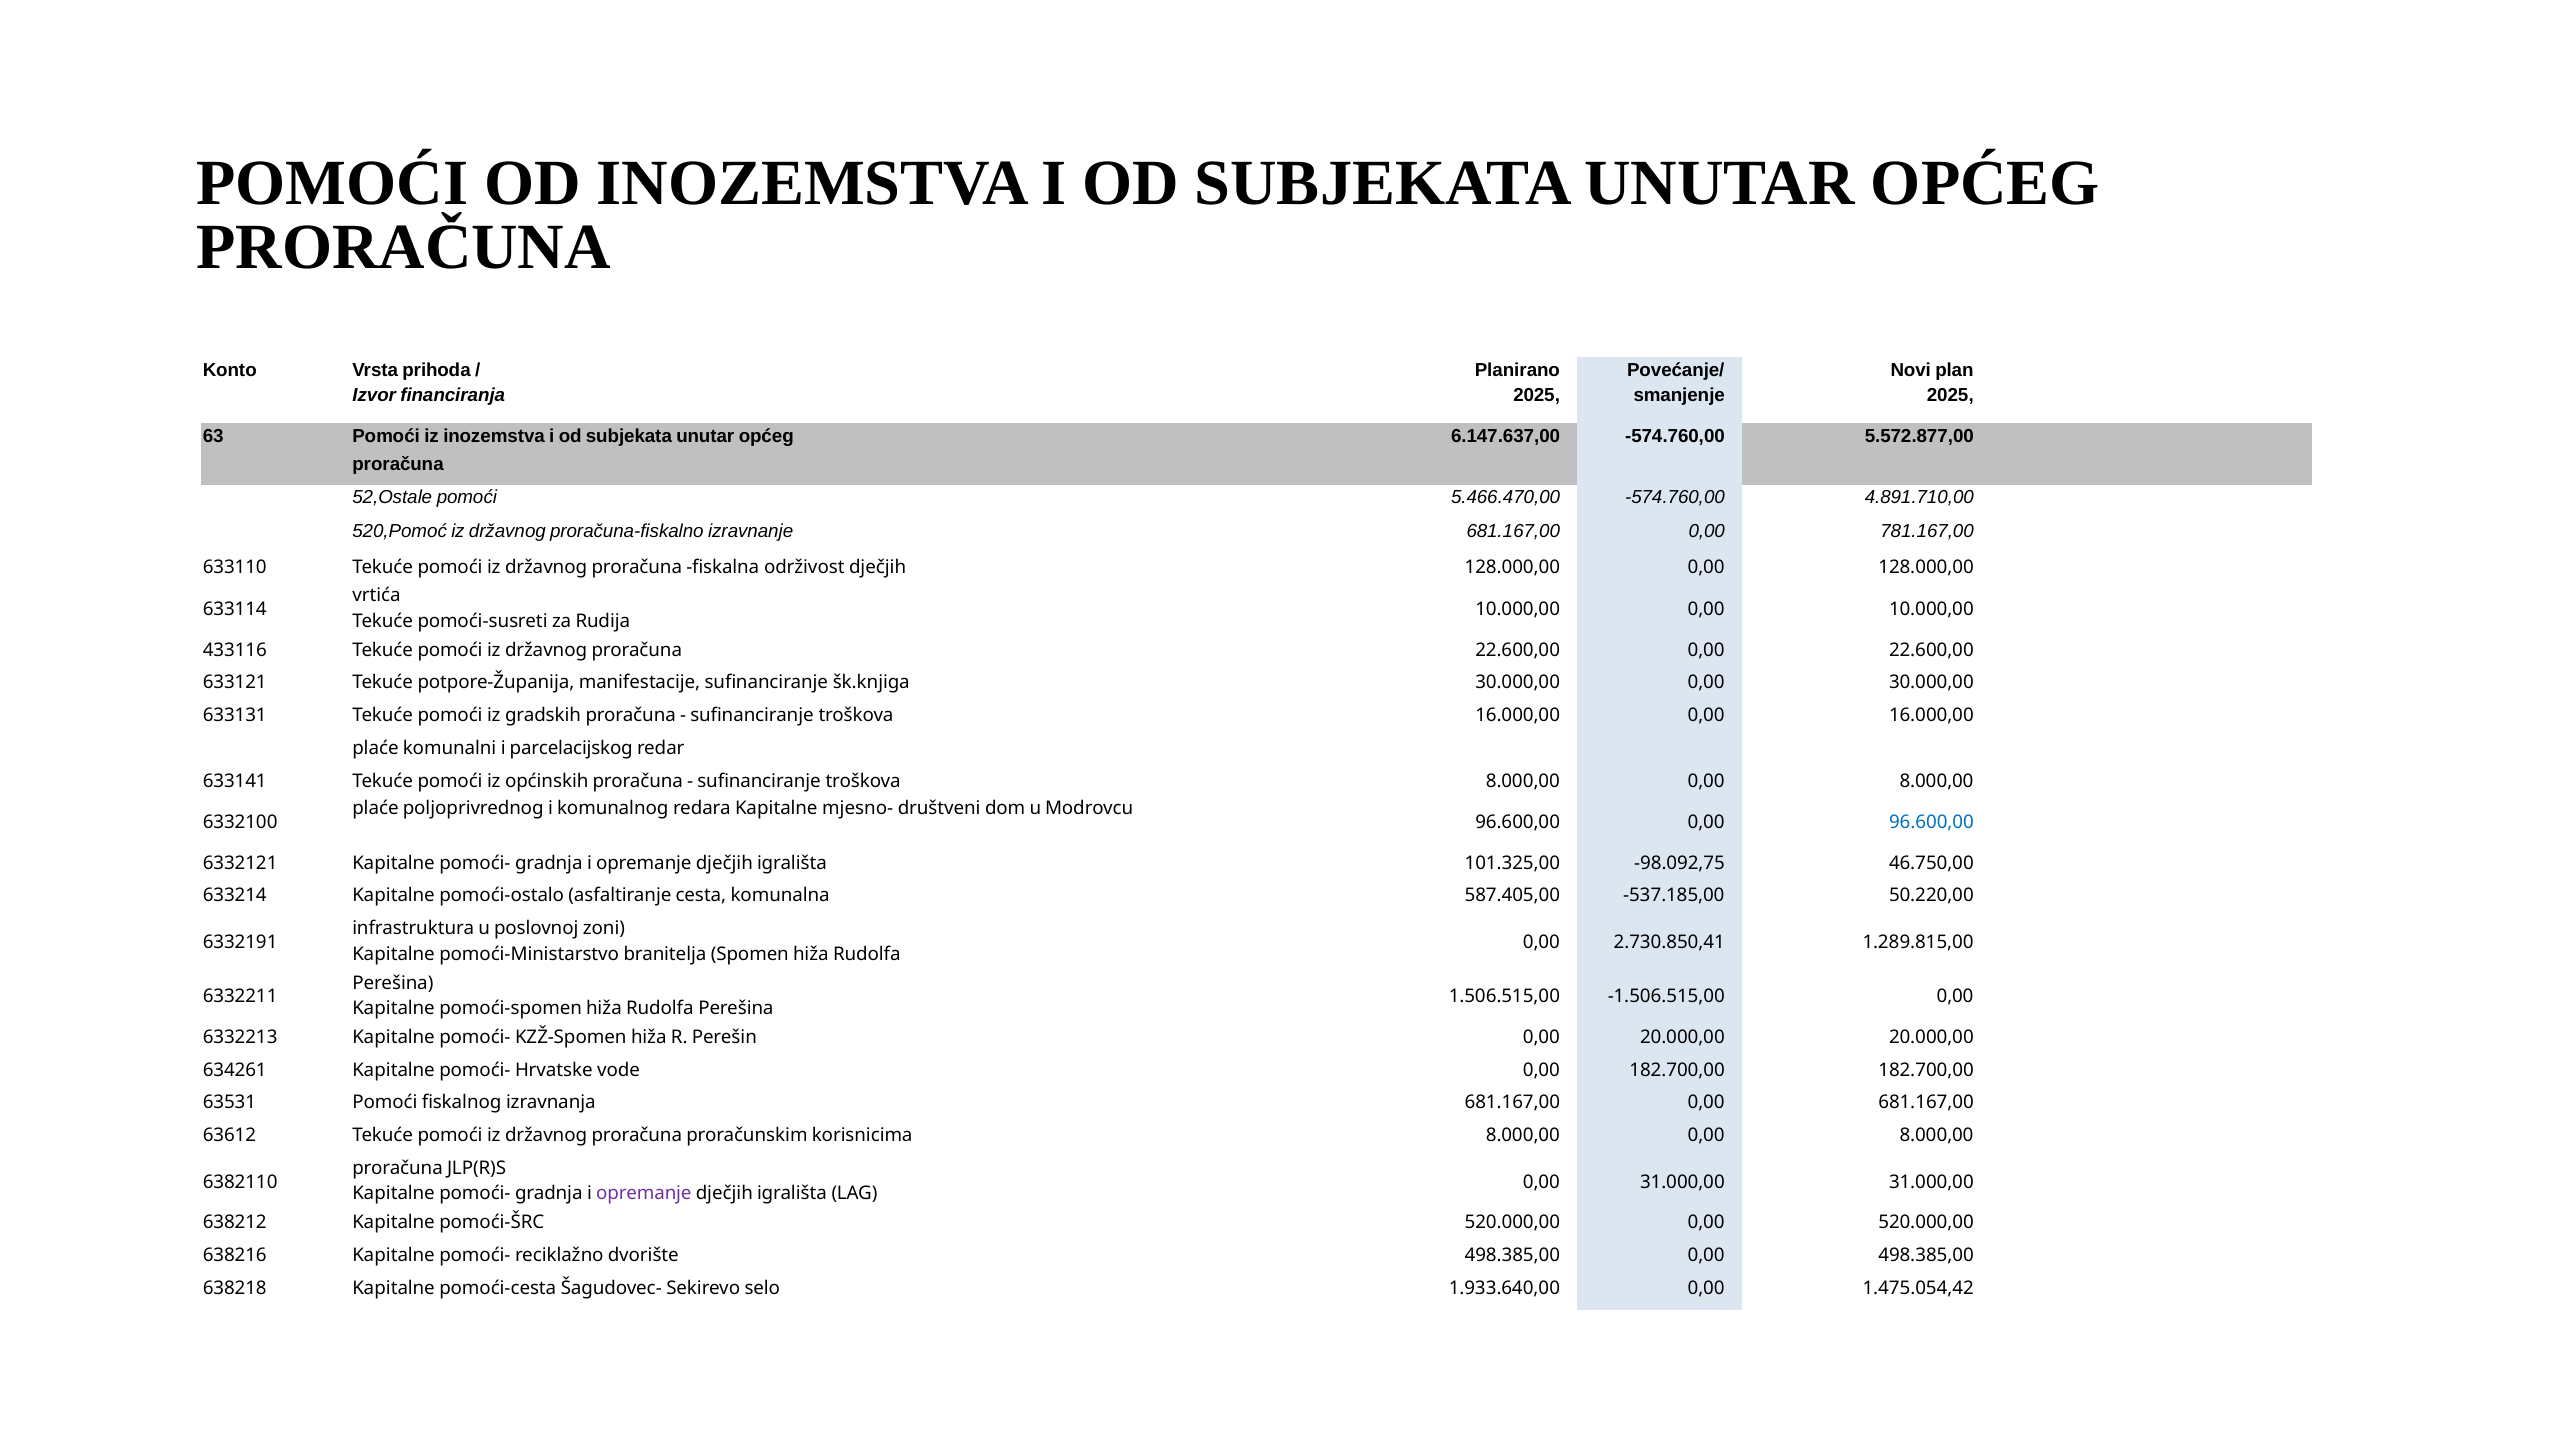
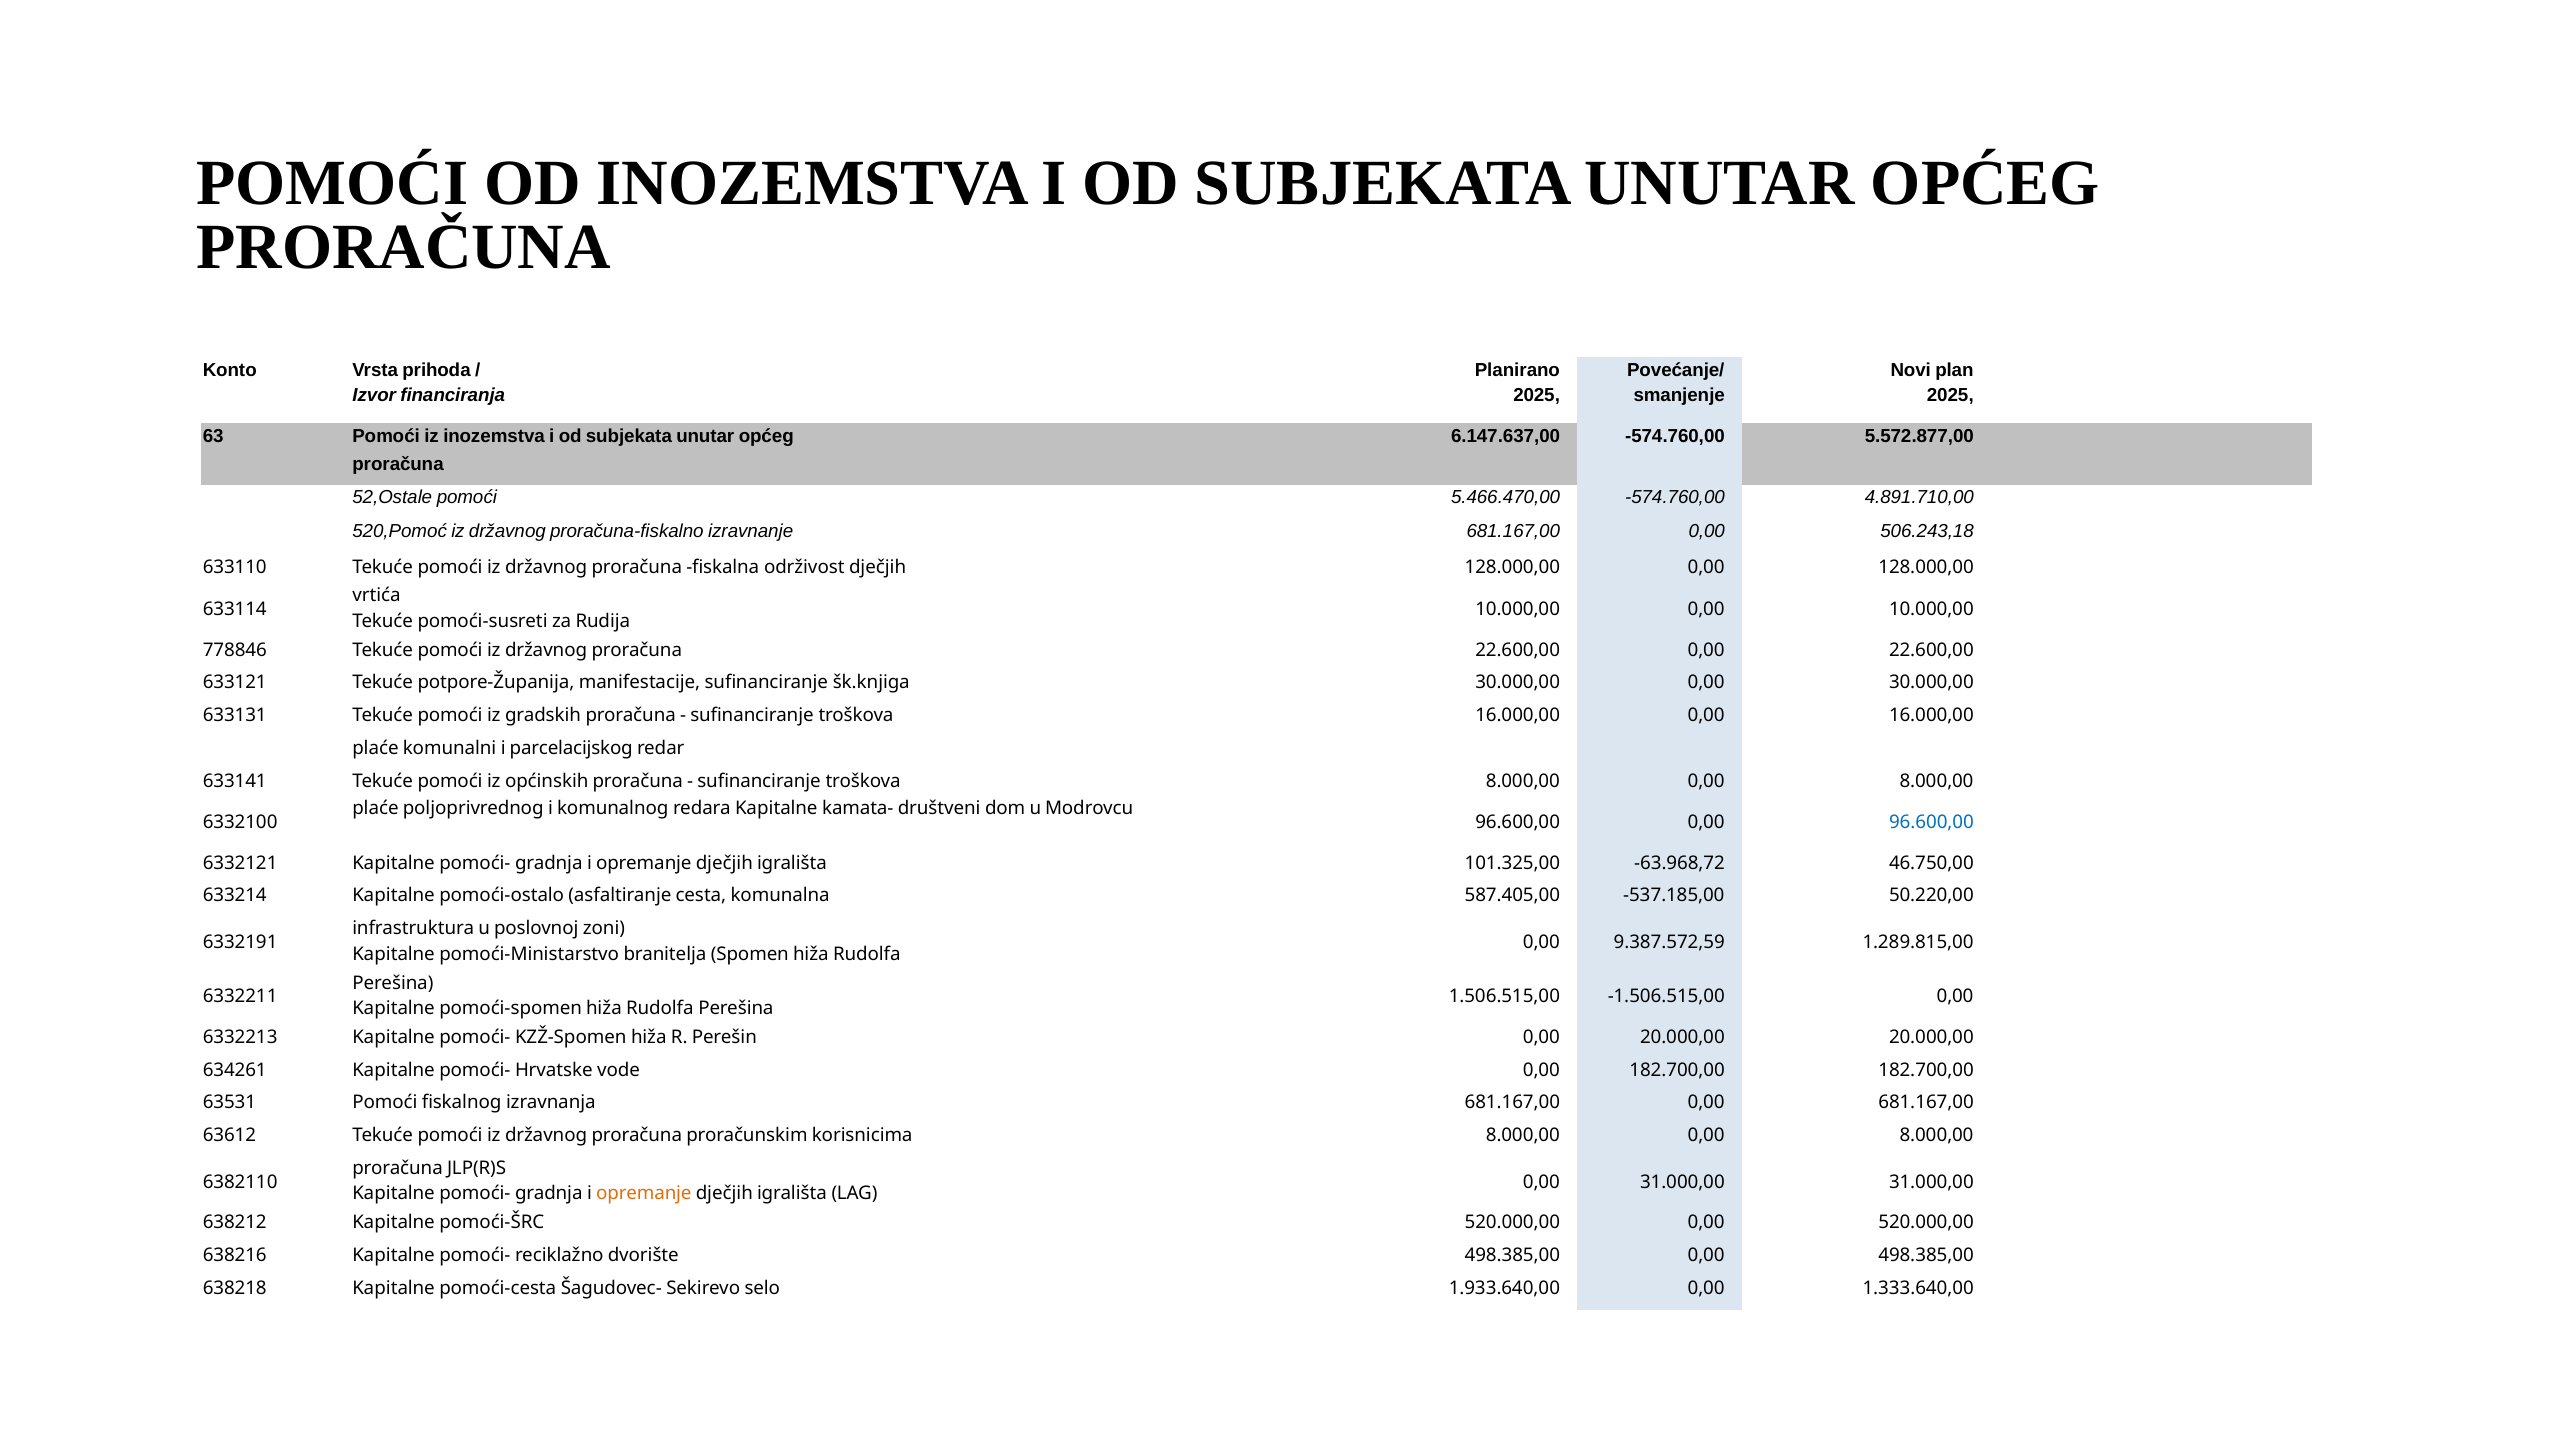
781.167,00: 781.167,00 -> 506.243,18 (1927, 531)
433116: 433116 -> 778846 (235, 650)
mjesno-: mjesno- -> kamata- (858, 809)
-98.092,75: -98.092,75 -> -63.968,72 (1680, 863)
2.730.850,41: 2.730.850,41 -> 9.387.572,59 (1669, 942)
opremanje colour: purple -> orange (644, 1194)
1.475.054,42: 1.475.054,42 -> 1.333.640,00 (1918, 1288)
